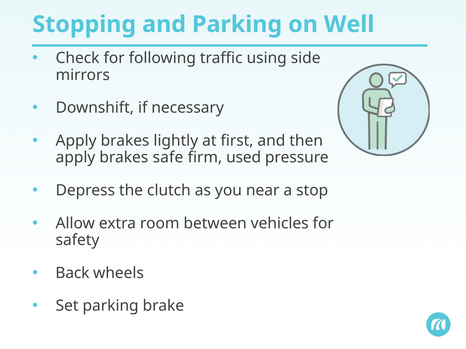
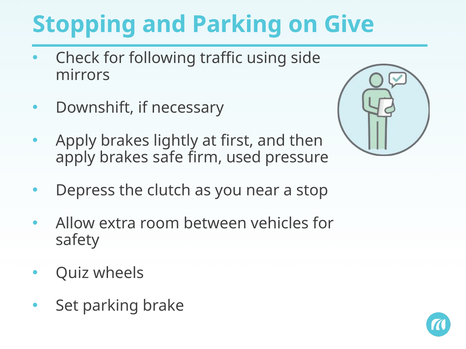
Well: Well -> Give (349, 24)
Back: Back -> Quiz (72, 273)
